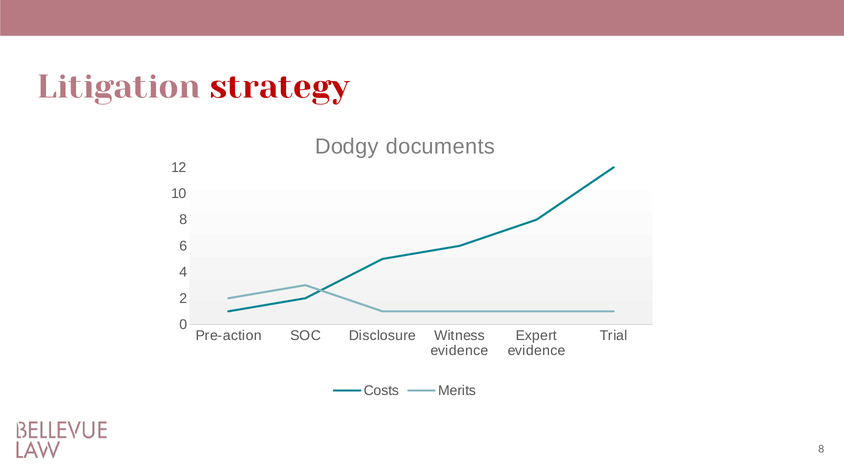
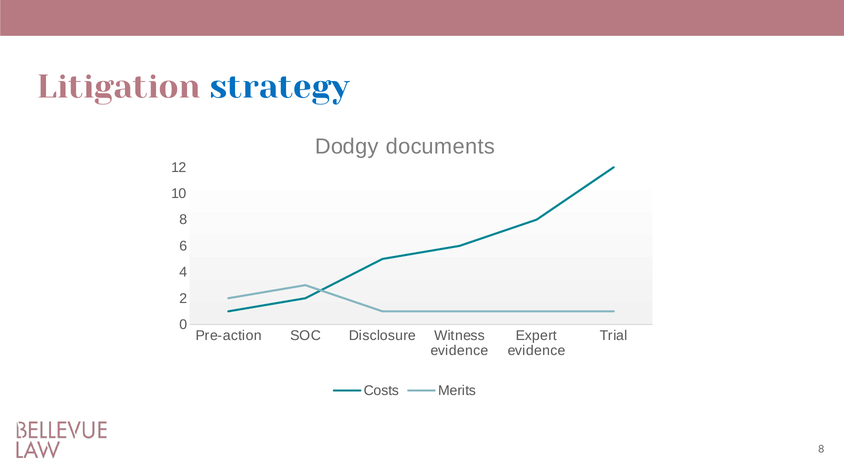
strategy colour: red -> blue (280, 87)
